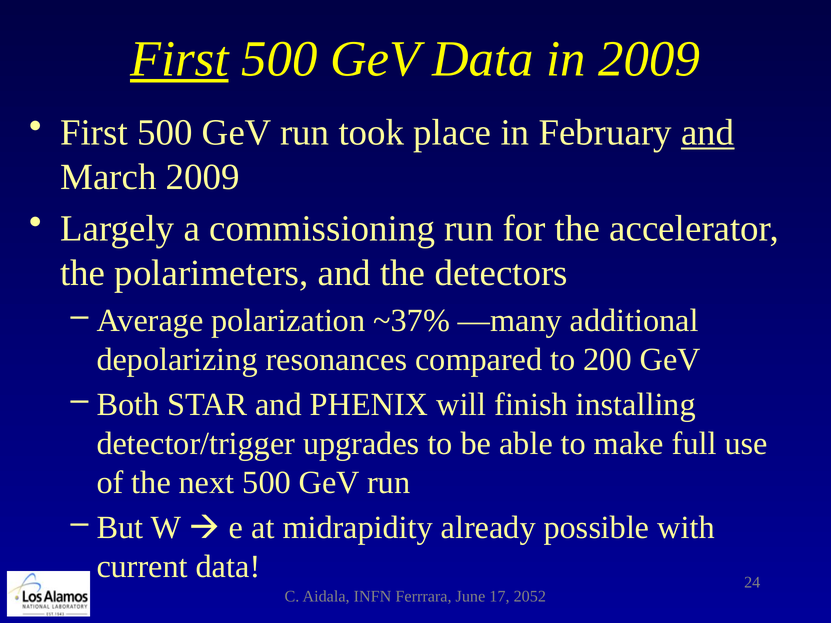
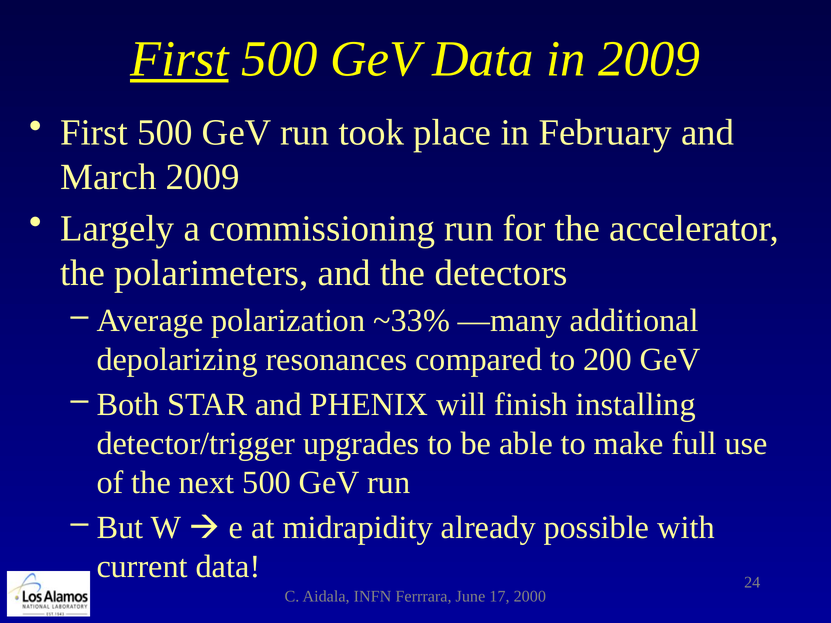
and underline: present -> none (708, 133)
~37%: ~37% -> ~33% (412, 321)
2052: 2052 -> 2000 (530, 597)
